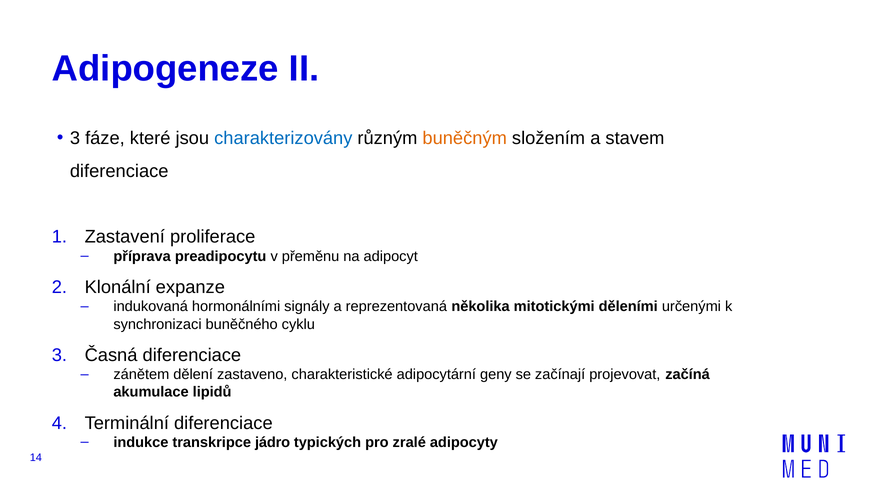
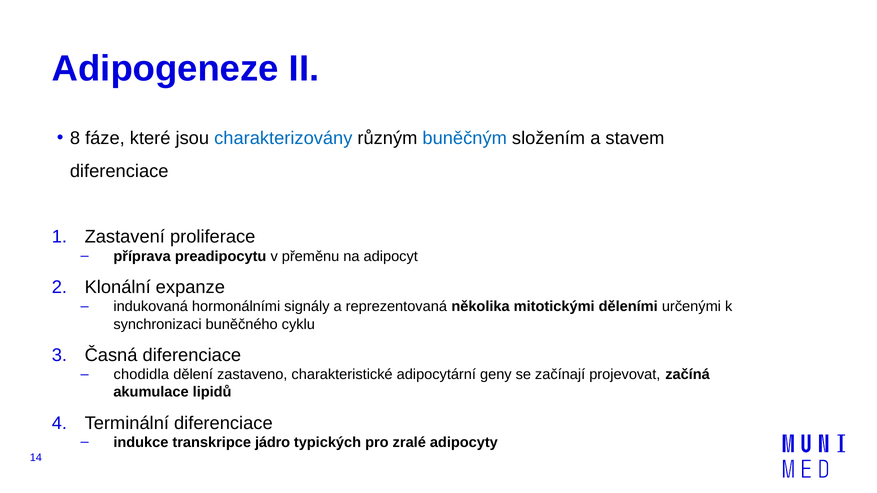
3: 3 -> 8 (75, 138)
buněčným colour: orange -> blue (465, 138)
zánětem: zánětem -> chodidla (141, 375)
